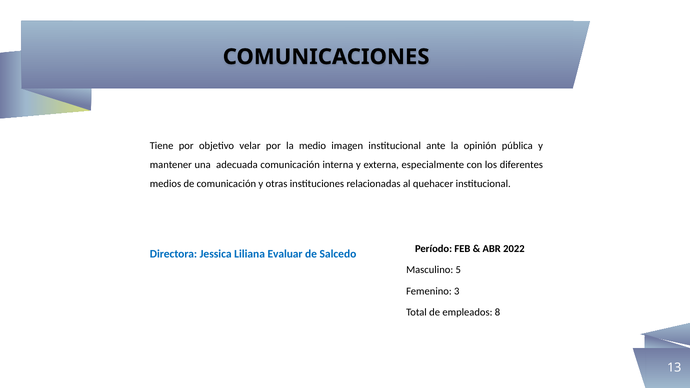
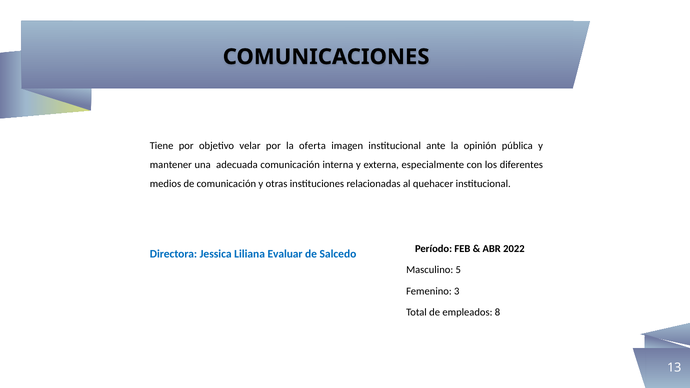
medio: medio -> oferta (312, 146)
